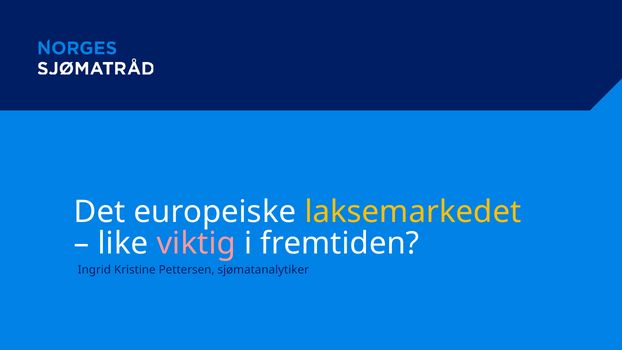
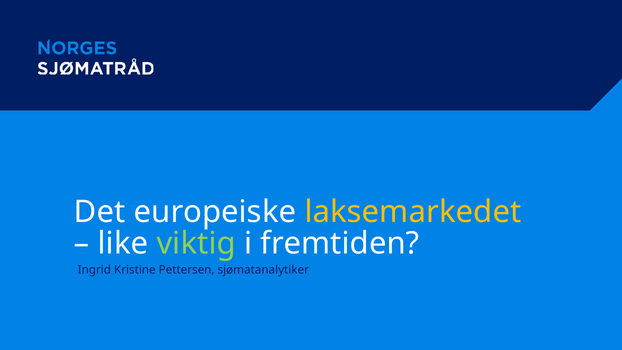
viktig colour: pink -> light green (196, 244)
